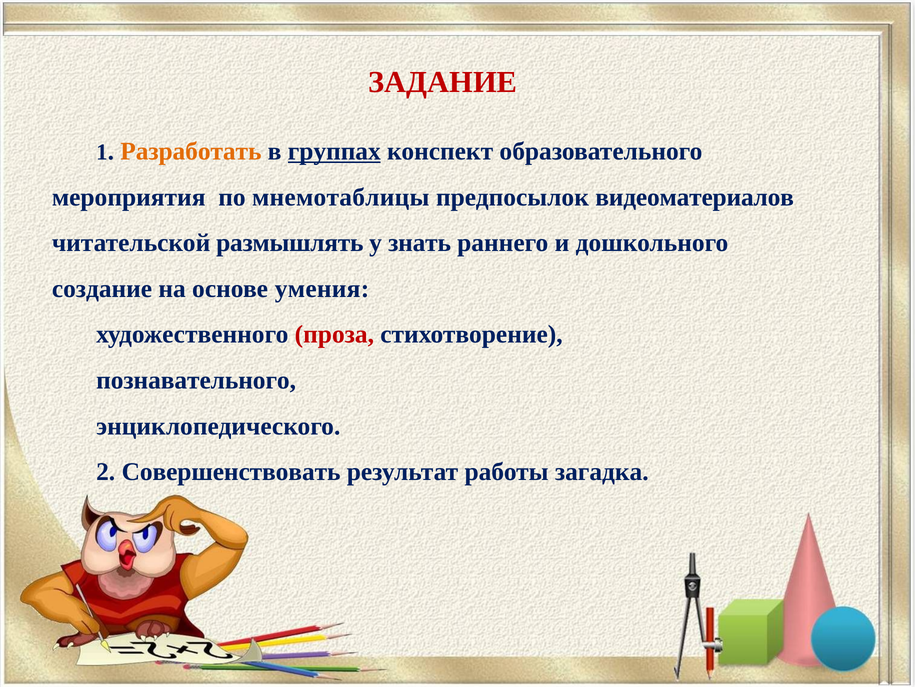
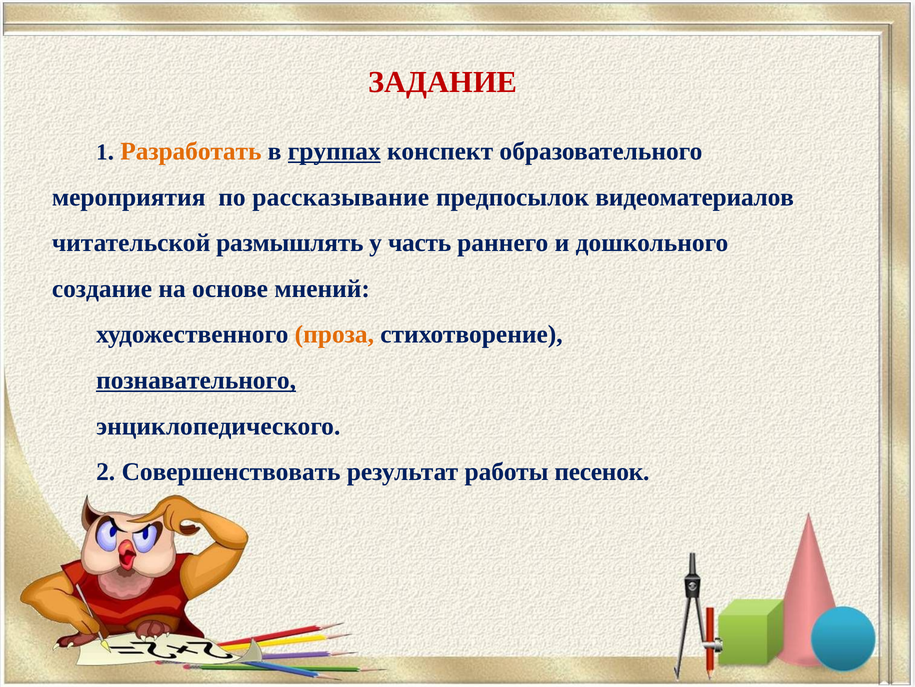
мнемотаблицы: мнемотаблицы -> рассказывание (341, 197)
знать: знать -> часть (420, 243)
умения: умения -> мнений (322, 288)
проза colour: red -> orange (334, 334)
познавательного underline: none -> present (196, 380)
загадка: загадка -> песенок (602, 471)
